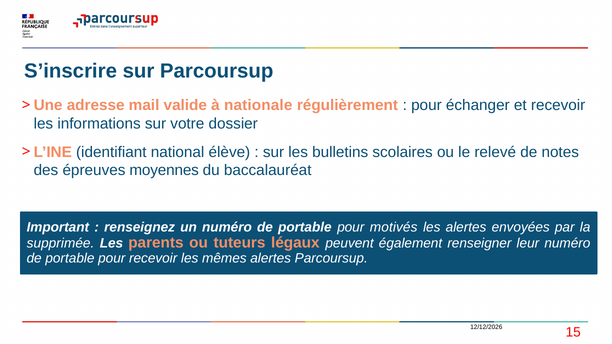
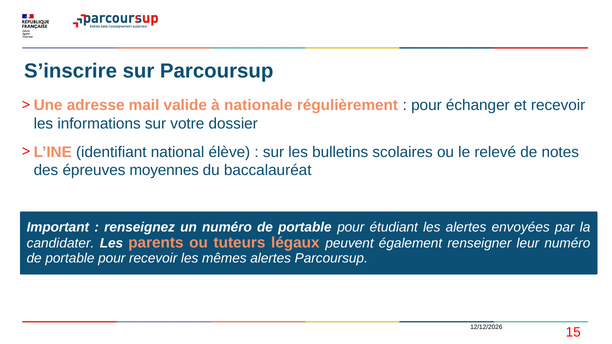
motivés: motivés -> étudiant (394, 227)
supprimée: supprimée -> candidater (61, 244)
